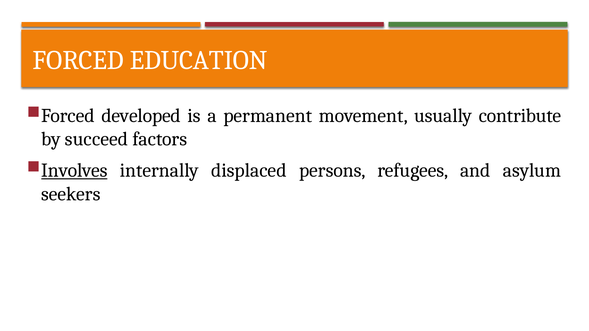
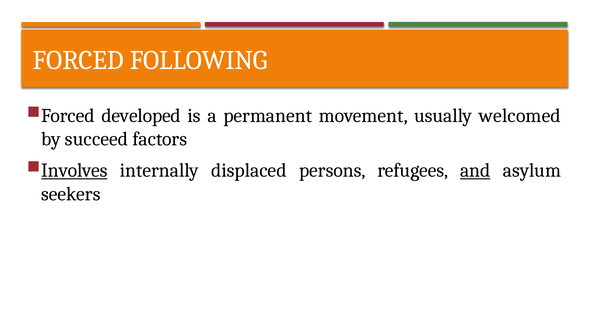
EDUCATION: EDUCATION -> FOLLOWING (199, 60)
contribute: contribute -> welcomed (520, 116)
and underline: none -> present (475, 171)
